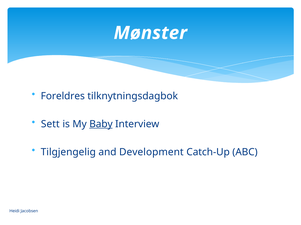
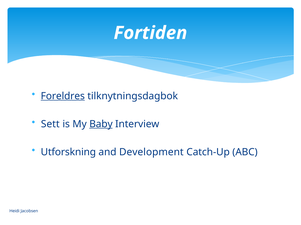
Mønster: Mønster -> Fortiden (150, 33)
Foreldres underline: none -> present (63, 96)
Tilgjengelig: Tilgjengelig -> Utforskning (68, 152)
